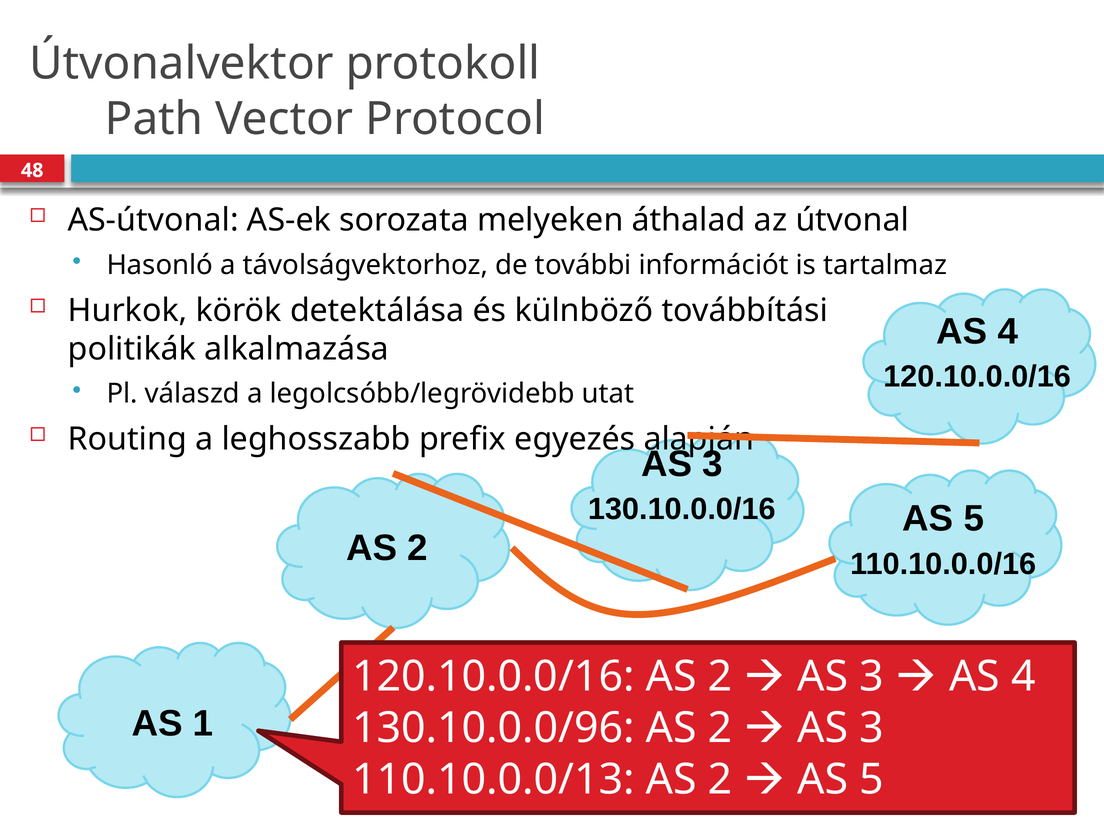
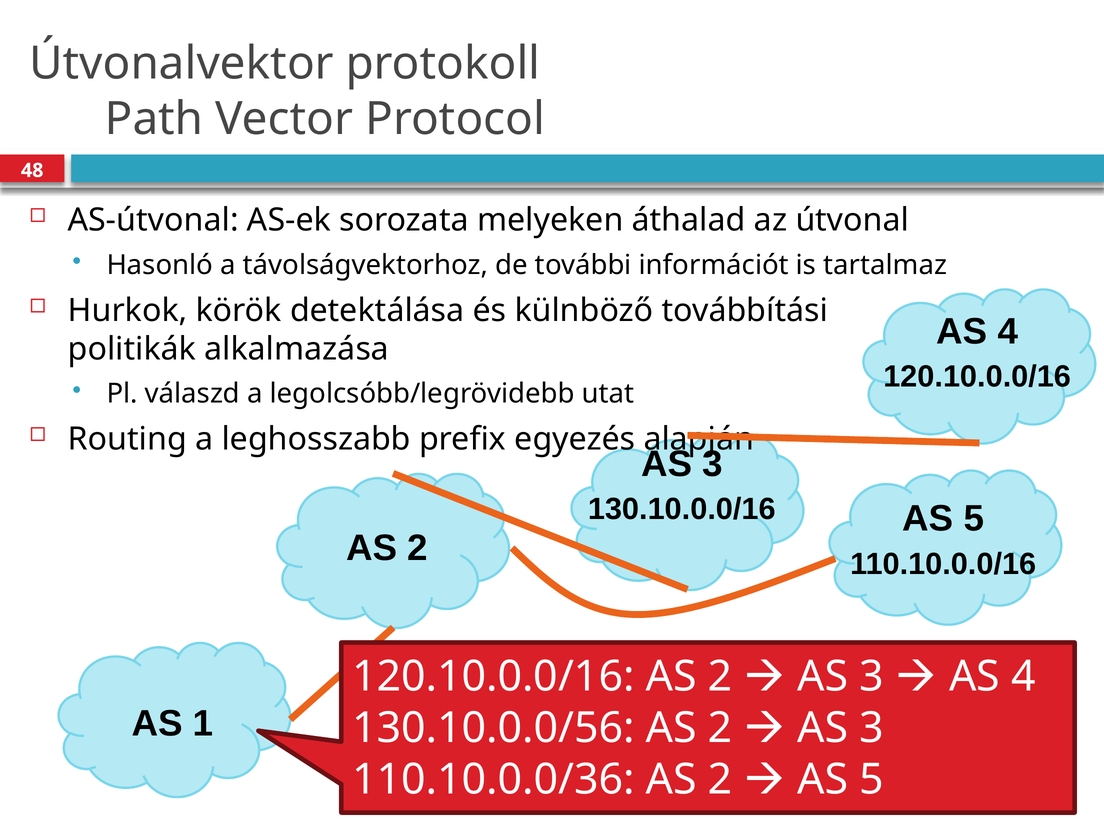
130.10.0.0/96: 130.10.0.0/96 -> 130.10.0.0/56 (493, 728)
110.10.0.0/13: 110.10.0.0/13 -> 110.10.0.0/36 (493, 780)
